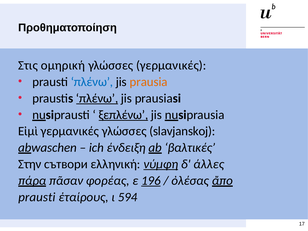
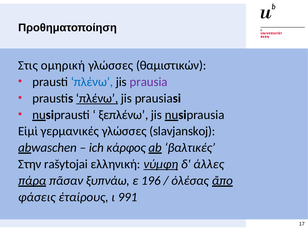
γλώσσες γερμανικές: γερμανικές -> θαμιστικών (171, 65)
prausia colour: orange -> purple (149, 82)
ξεπλένω underline: present -> none (123, 115)
ένδειξη: ένδειξη -> κάρφος (126, 148)
сътвори: сътвори -> rašytojai (66, 164)
φορέας: φορέας -> ξυπνάω (108, 181)
196 underline: present -> none (151, 181)
prausti: prausti -> φάσεις (37, 197)
594: 594 -> 991 (128, 197)
